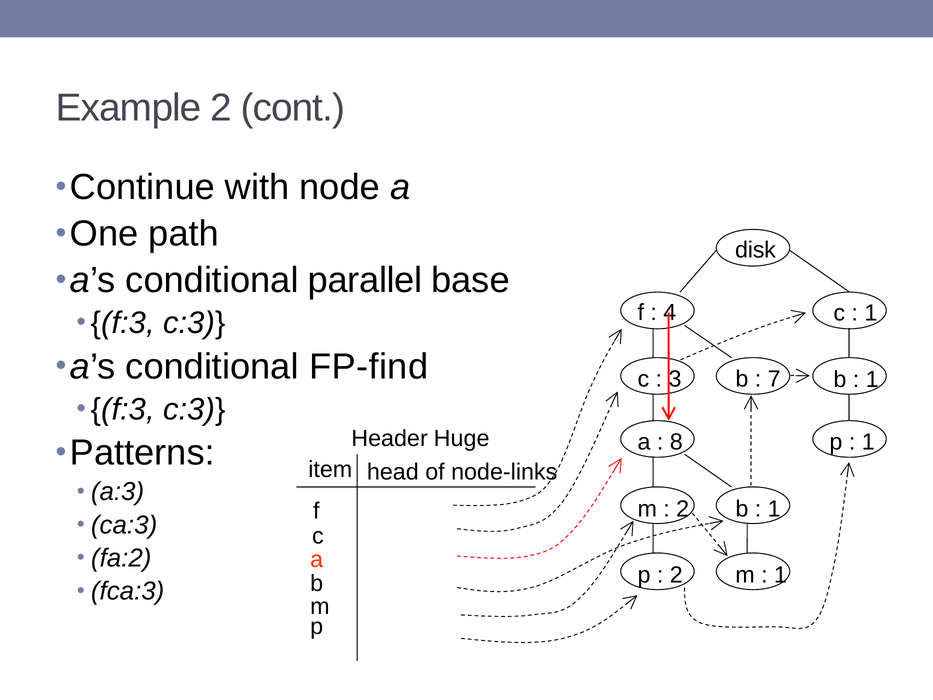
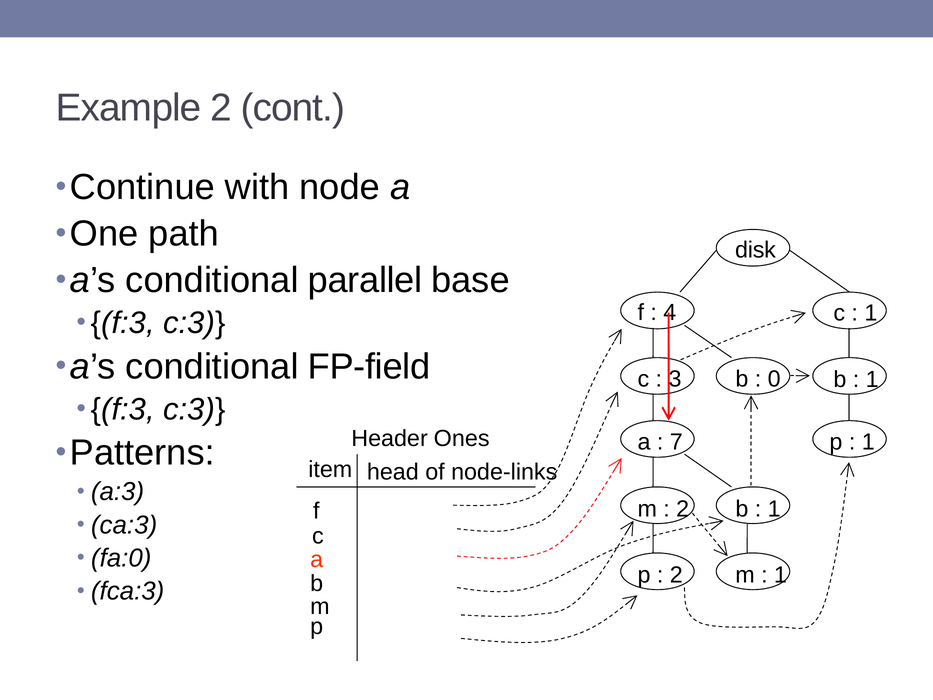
FP-find: FP-find -> FP-field (369, 367)
7: 7 -> 0 (774, 379)
Huge: Huge -> Ones (462, 438)
8: 8 -> 7 (676, 442)
fa:2: fa:2 -> fa:0 (121, 558)
